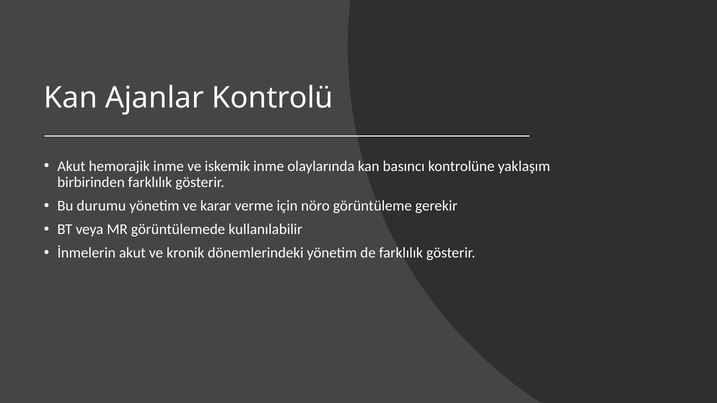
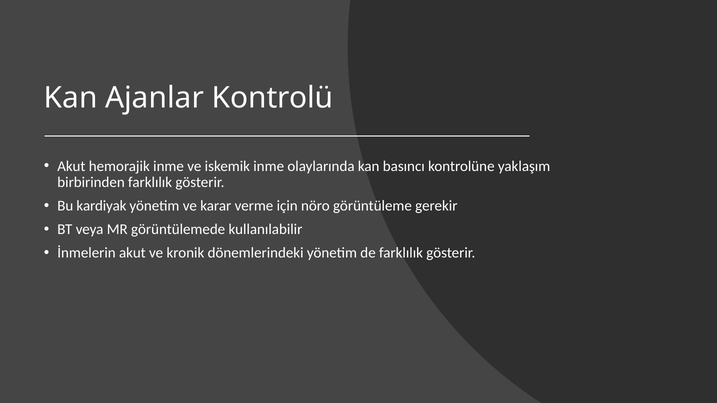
durumu: durumu -> kardiyak (101, 206)
